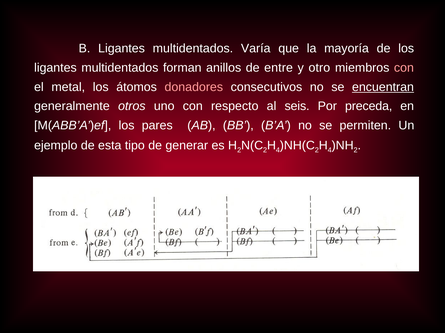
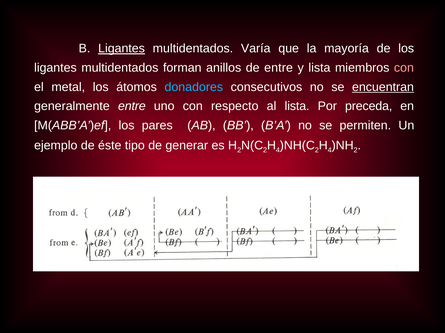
Ligantes underline: none -> present (122, 49)
y otro: otro -> lista (319, 68)
donadores colour: pink -> light blue (194, 87)
generalmente otros: otros -> entre (132, 106)
al seis: seis -> lista (297, 106)
esta: esta -> éste (110, 146)
